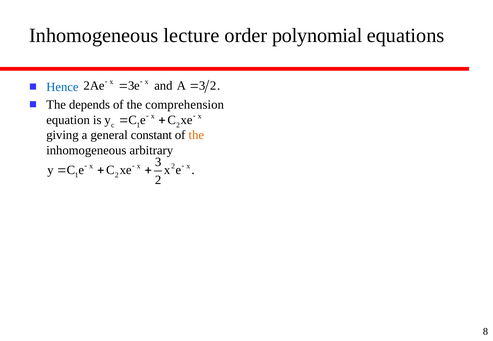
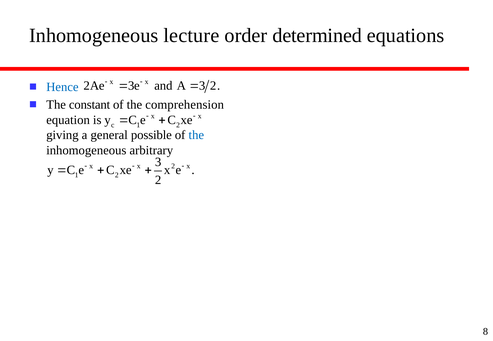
polynomial: polynomial -> determined (317, 36)
depends: depends -> constant (90, 105)
constant: constant -> possible (151, 135)
the colour: orange -> blue (196, 135)
